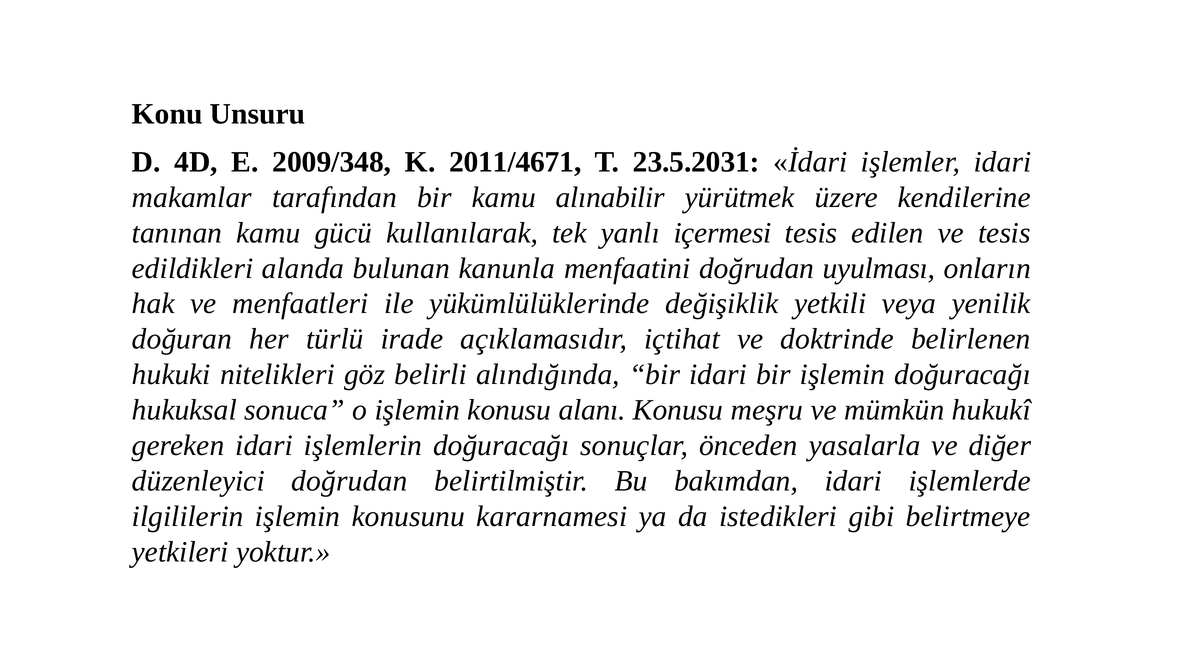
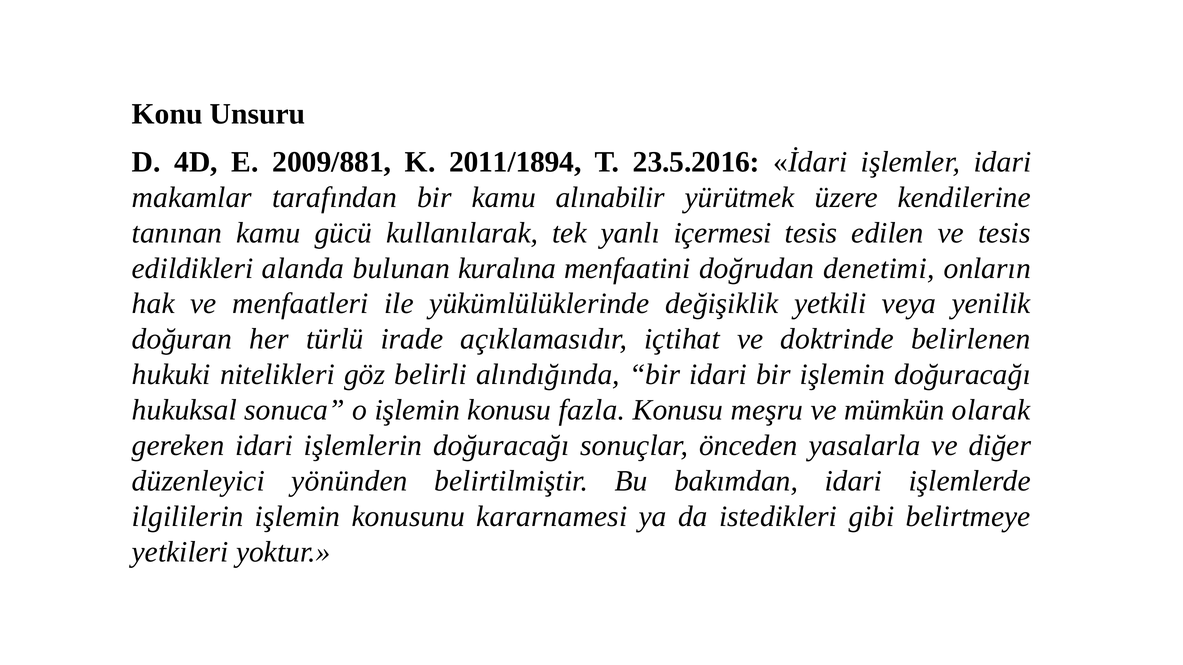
2009/348: 2009/348 -> 2009/881 (332, 162)
2011/4671: 2011/4671 -> 2011/1894 (515, 162)
23.5.2031: 23.5.2031 -> 23.5.2016 (696, 162)
kanunla: kanunla -> kuralına (507, 268)
uyulması: uyulması -> denetimi (879, 268)
alanı: alanı -> fazla (592, 410)
hukukî: hukukî -> olarak (991, 410)
düzenleyici doğrudan: doğrudan -> yönünden (349, 481)
